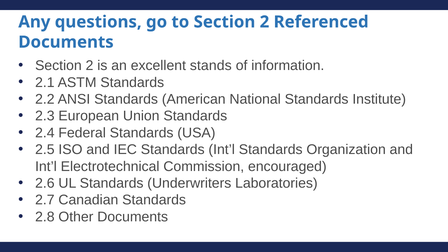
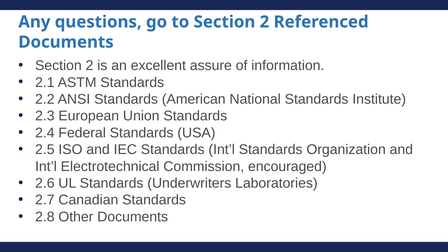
stands: stands -> assure (211, 66)
